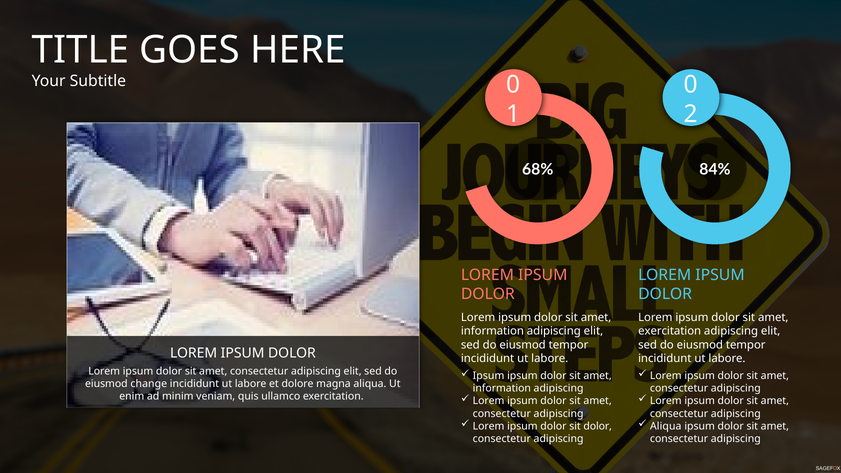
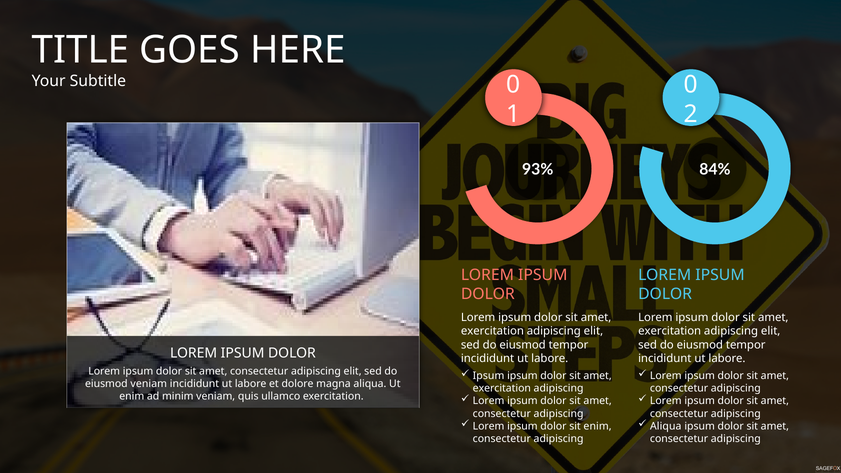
68%: 68% -> 93% (538, 170)
information: information -> exercitation (492, 331)
eiusmod change: change -> veniam (149, 384)
information: information -> exercitation (502, 388)
sit dolor: dolor -> enim (598, 426)
